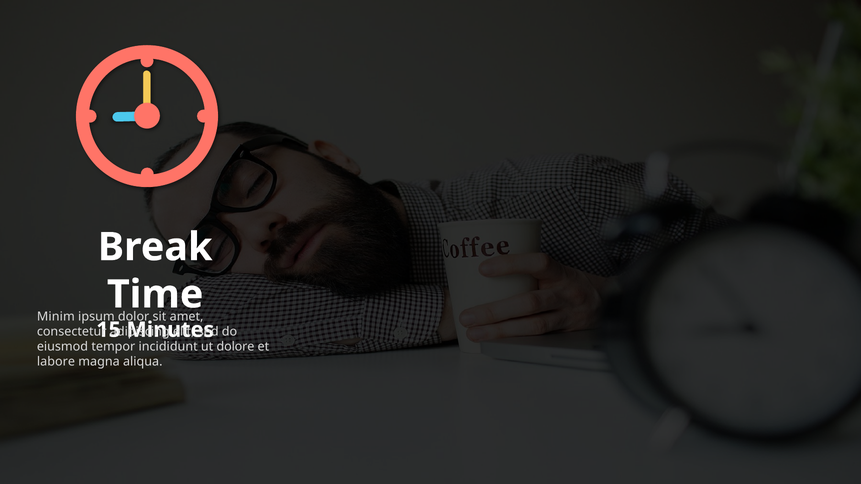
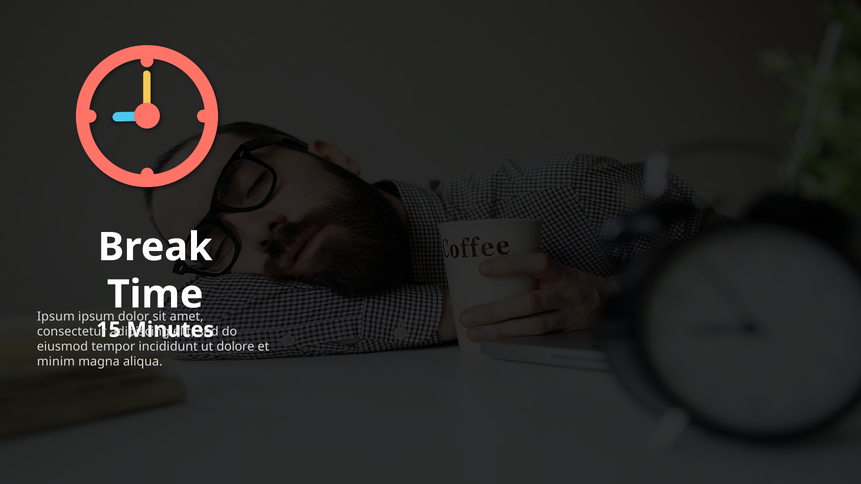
Minim: Minim -> Ipsum (56, 317)
labore: labore -> minim (56, 362)
